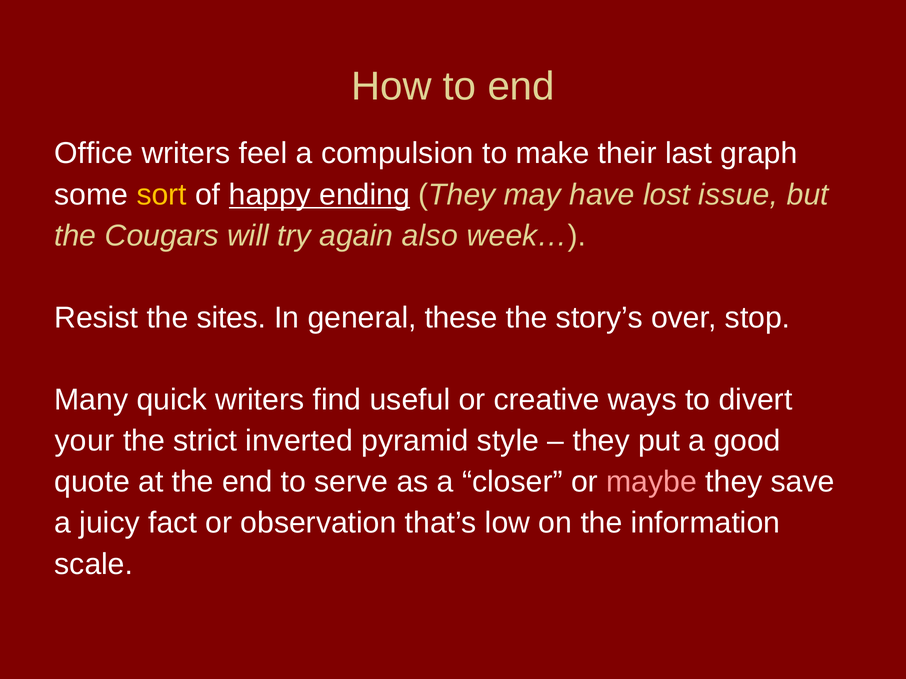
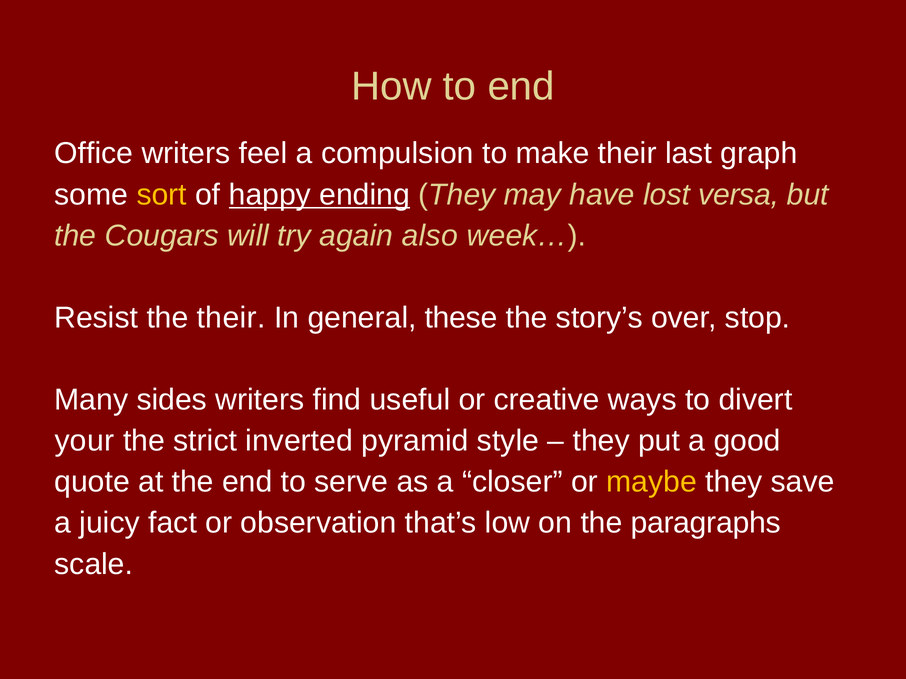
issue: issue -> versa (739, 195)
the sites: sites -> their (231, 318)
quick: quick -> sides (172, 400)
maybe colour: pink -> yellow (652, 482)
information: information -> paragraphs (706, 523)
